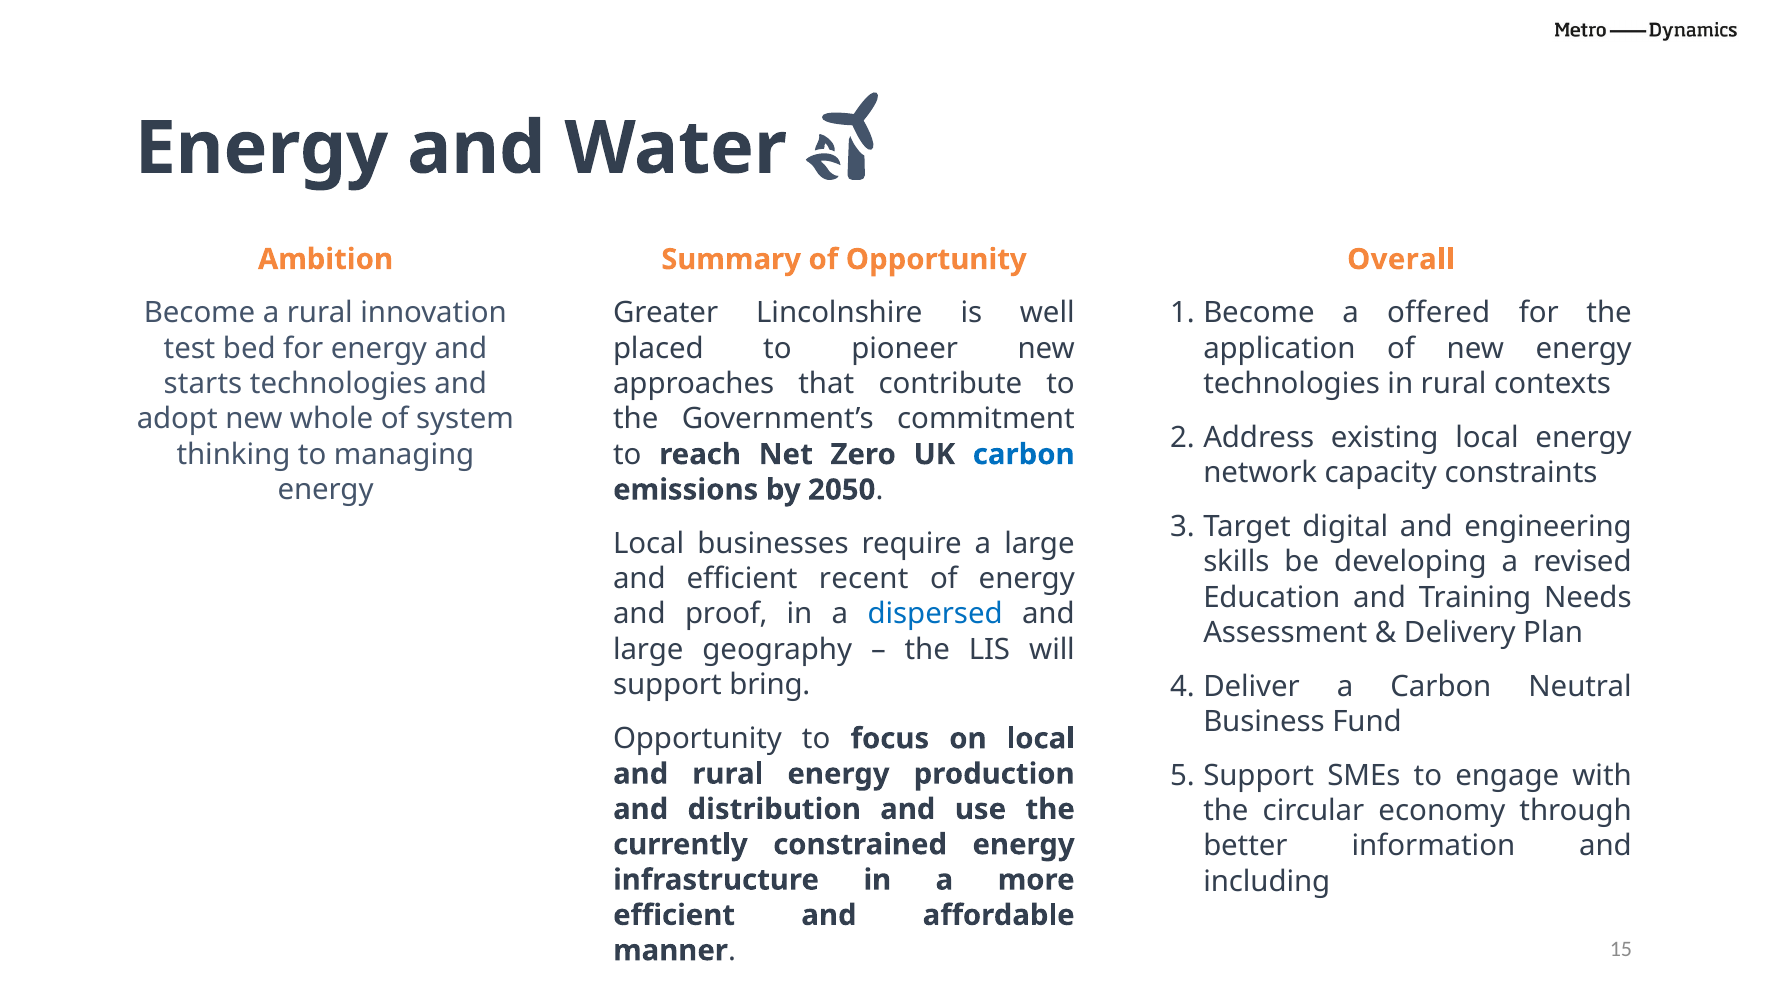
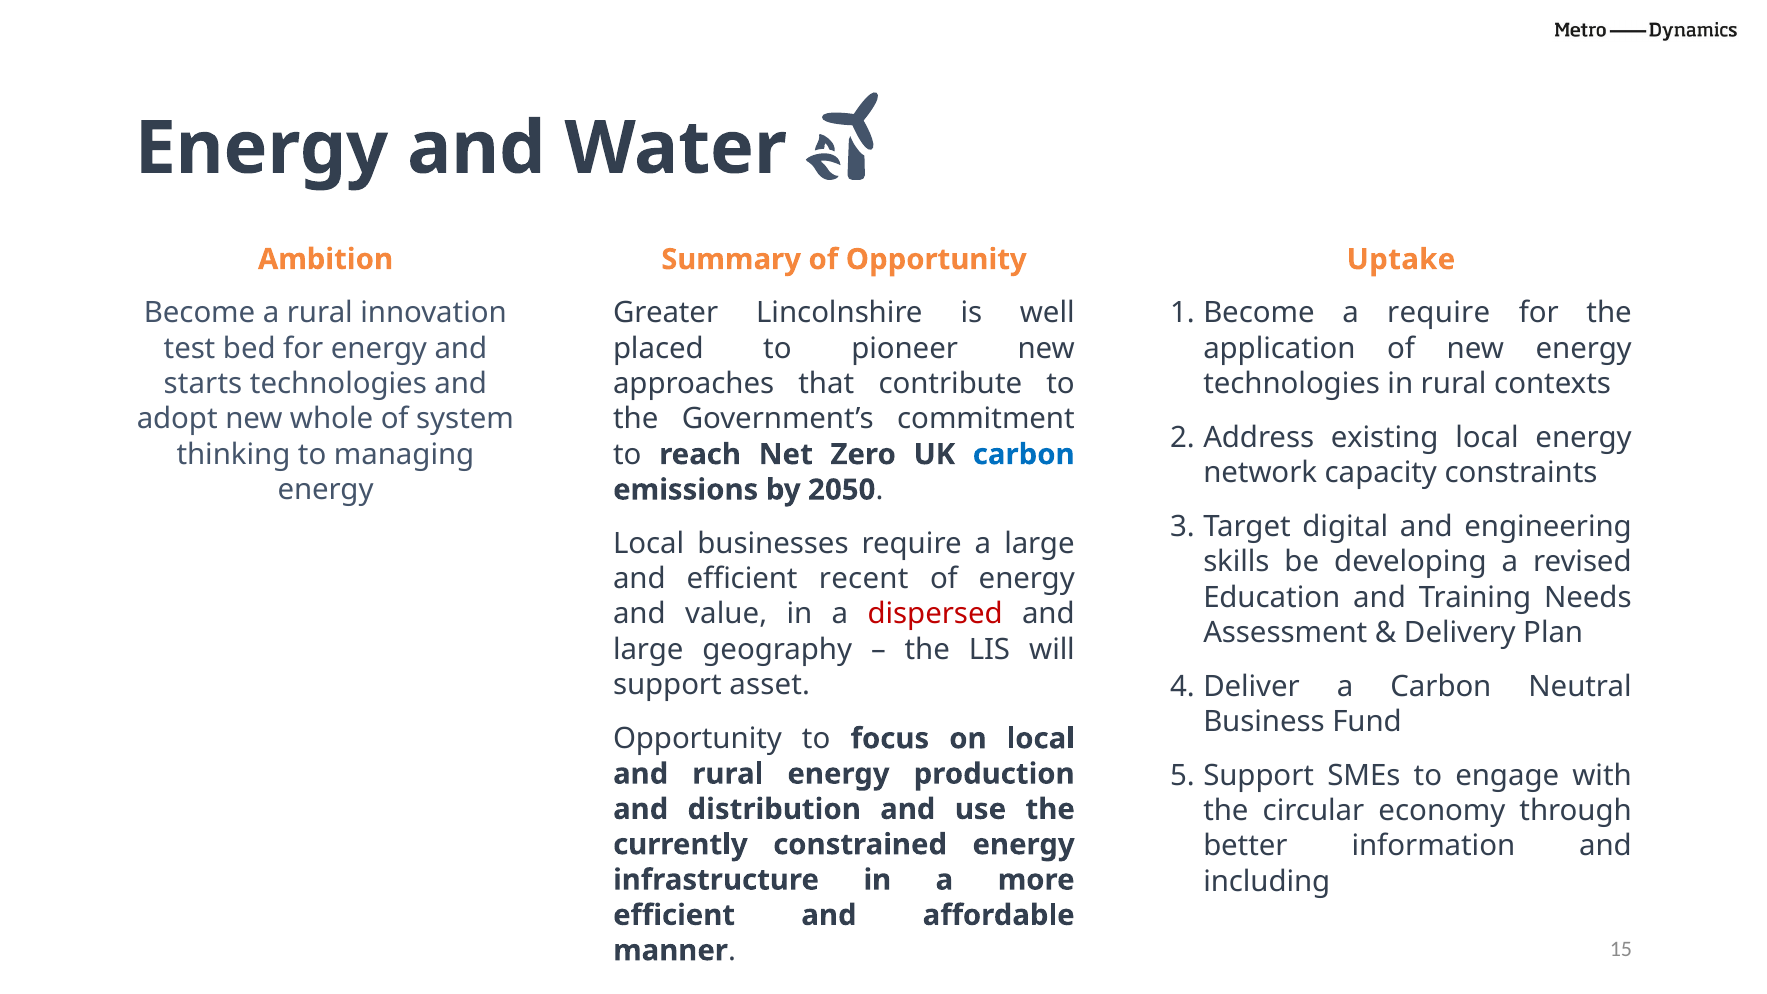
Overall: Overall -> Uptake (1401, 259)
a offered: offered -> require (1439, 313)
proof: proof -> value (726, 614)
dispersed colour: blue -> red (935, 614)
bring: bring -> asset (770, 685)
